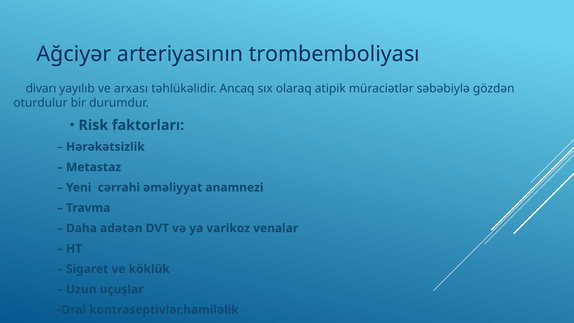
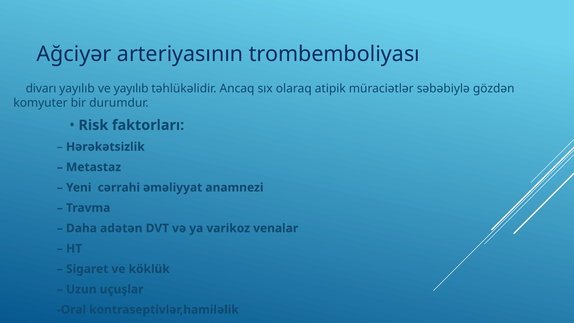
ve arxası: arxası -> yayılıb (131, 88)
oturdulur: oturdulur -> komyuter (40, 103)
